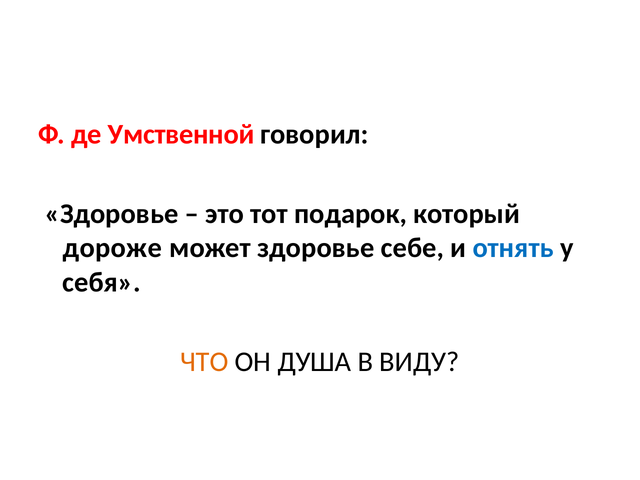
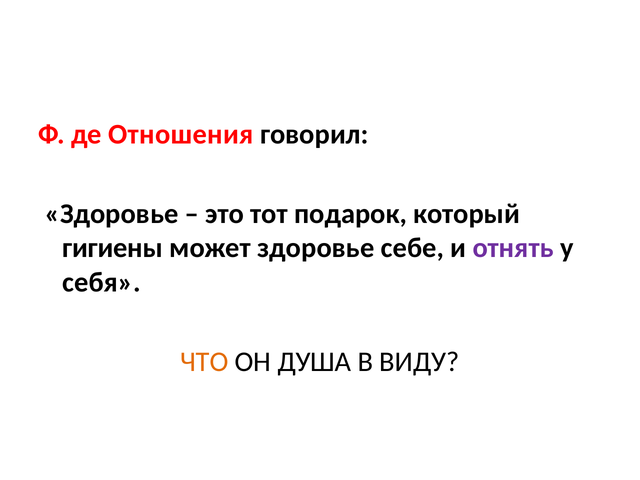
Умственной: Умственной -> Отношения (181, 134)
дороже: дороже -> гигиены (113, 248)
отнять colour: blue -> purple (513, 248)
